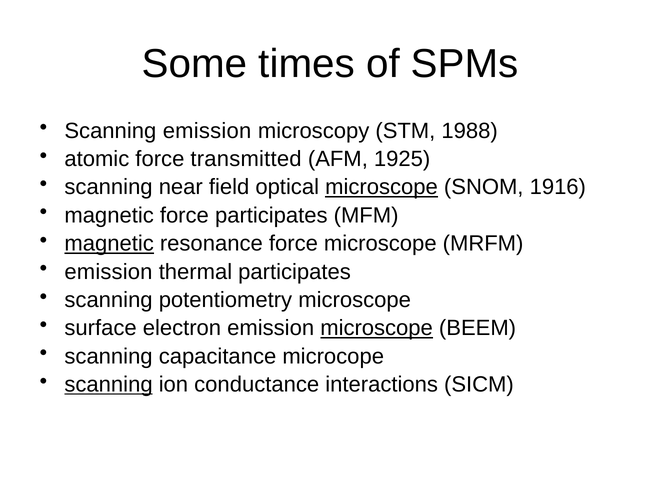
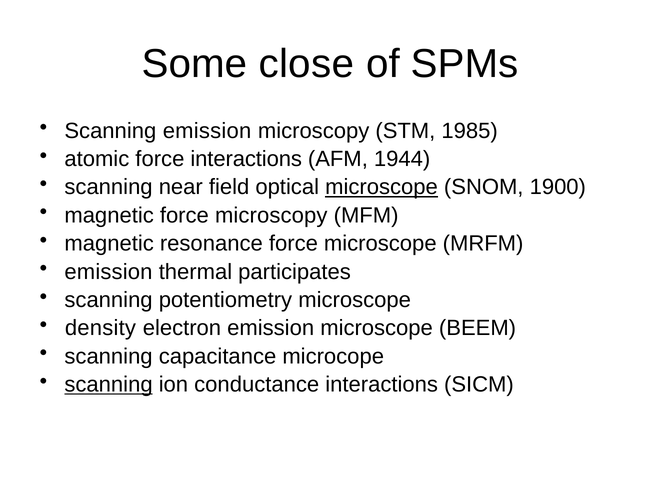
times: times -> close (306, 64)
1988: 1988 -> 1985 (470, 131)
force transmitted: transmitted -> interactions (246, 159)
1925: 1925 -> 1944 (402, 159)
1916: 1916 -> 1900 (558, 187)
force participates: participates -> microscopy (271, 215)
magnetic underline: present -> none (109, 243)
surface: surface -> density (100, 328)
microscope underline: present -> none (377, 328)
